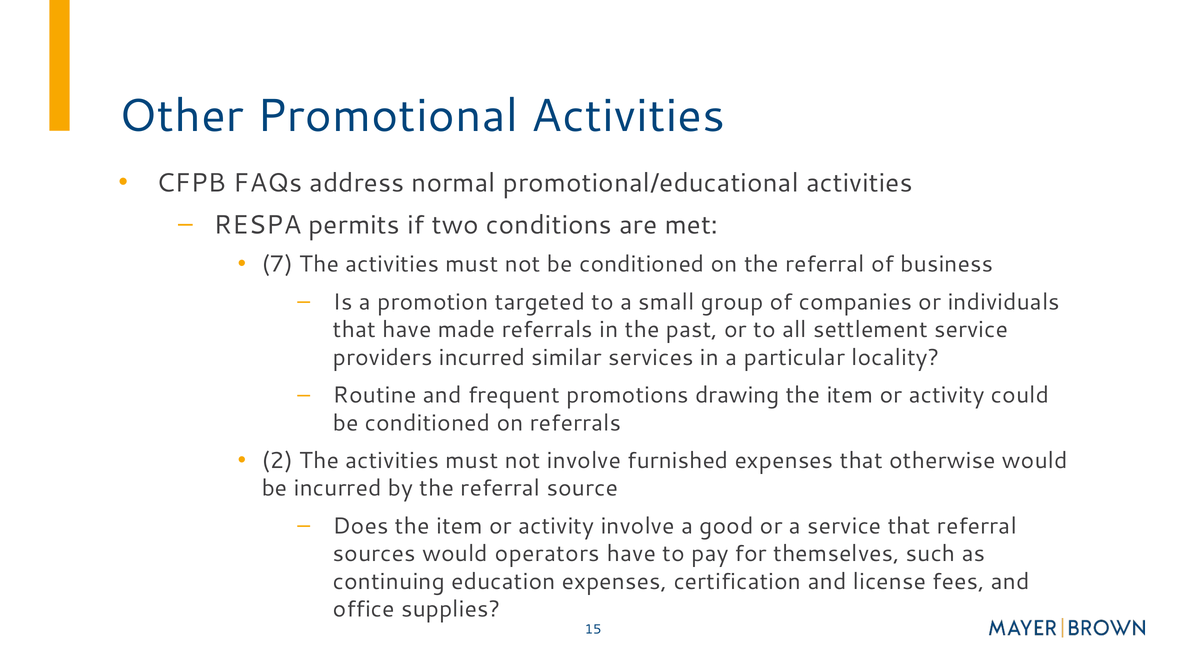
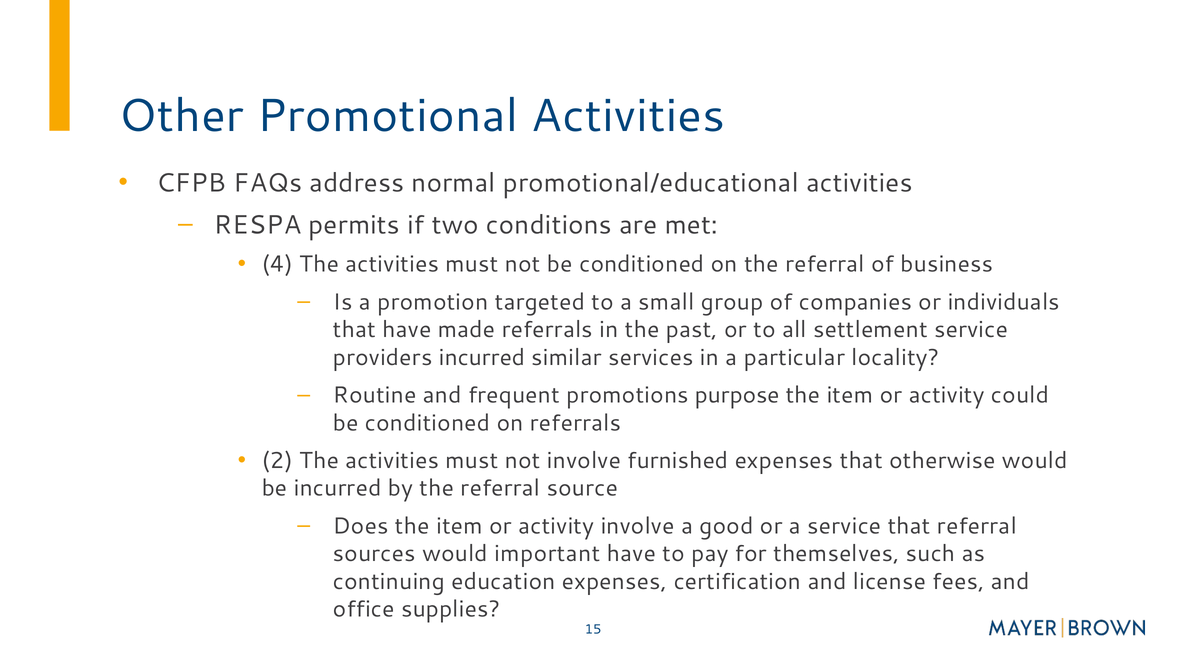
7: 7 -> 4 (277, 264)
drawing: drawing -> purpose (737, 395)
operators: operators -> important (547, 554)
